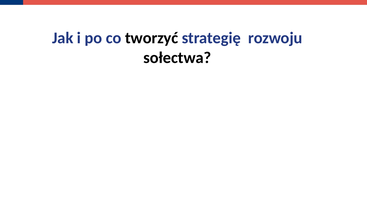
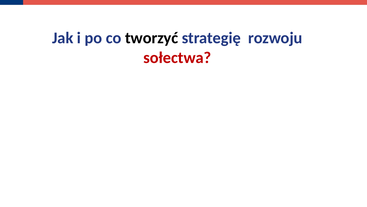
sołectwa colour: black -> red (177, 57)
